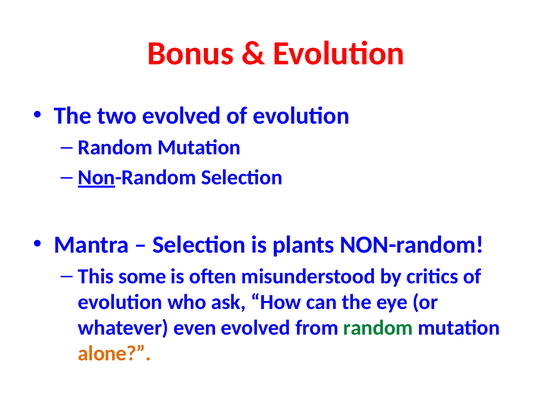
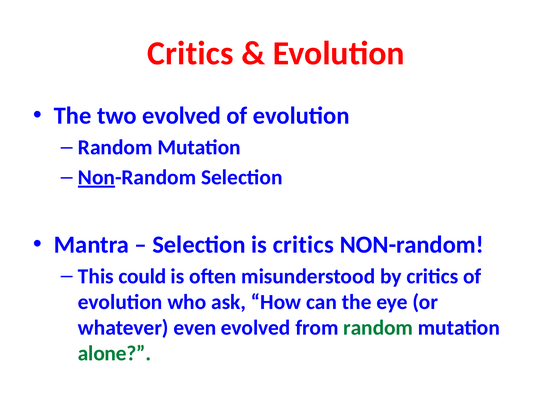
Bonus: Bonus -> Critics (190, 53)
is plants: plants -> critics (303, 245)
some: some -> could (142, 276)
alone colour: orange -> green (115, 353)
